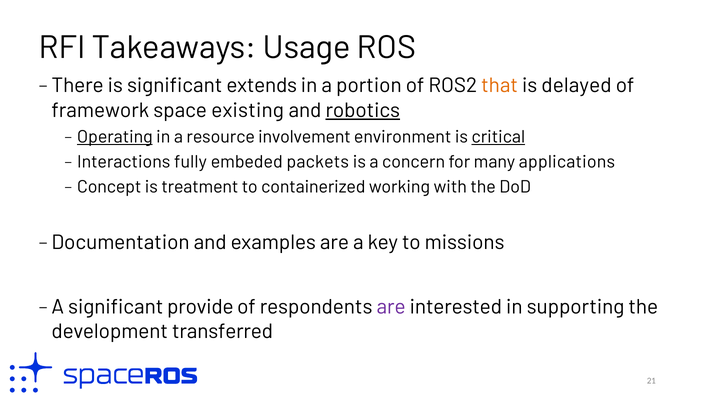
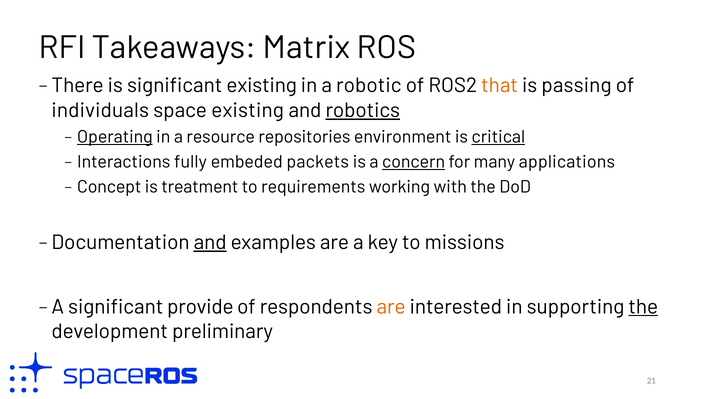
Usage: Usage -> Matrix (307, 48)
significant extends: extends -> existing (262, 86)
portion: portion -> robotic (369, 86)
delayed: delayed -> passing (576, 86)
framework: framework -> individuals (100, 110)
involvement: involvement -> repositories (304, 137)
concern underline: none -> present (414, 162)
containerized: containerized -> requirements (313, 187)
and underline: none -> present (210, 243)
are colour: purple -> orange (391, 307)
the underline: none -> present (643, 307)
transferred: transferred -> preliminary (223, 332)
